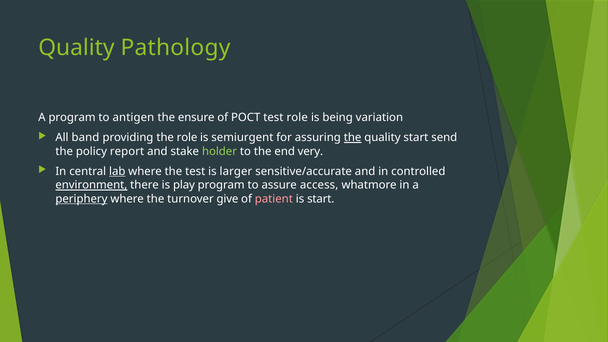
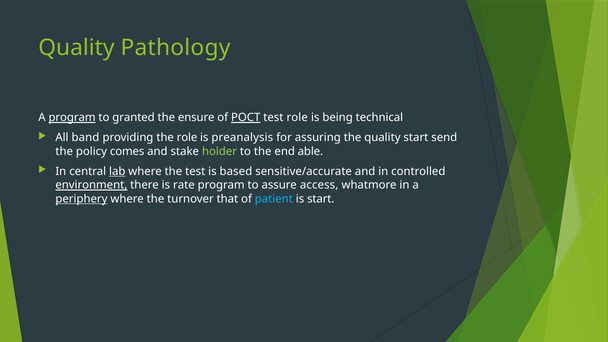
program underline: none -> present (72, 118)
antigen: antigen -> granted (134, 118)
POCT underline: none -> present (246, 118)
variation: variation -> technical (379, 118)
semiurgent: semiurgent -> preanalysis (242, 138)
the underline: present -> none (353, 138)
report: report -> comes (127, 151)
very: very -> able (310, 151)
larger: larger -> based (236, 171)
play: play -> rate (184, 185)
give: give -> that (227, 199)
patient colour: pink -> light blue (274, 199)
